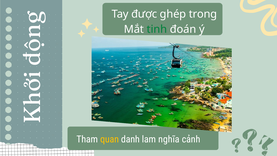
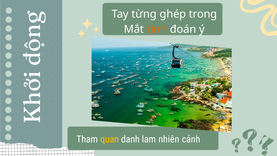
được: được -> từng (144, 14)
tinh colour: green -> orange (157, 29)
nghĩa: nghĩa -> nhiên (169, 139)
